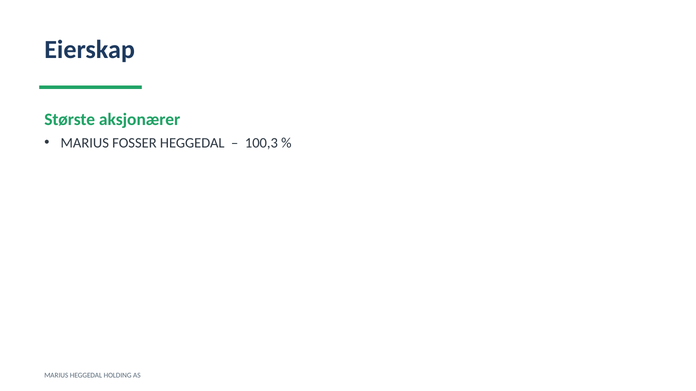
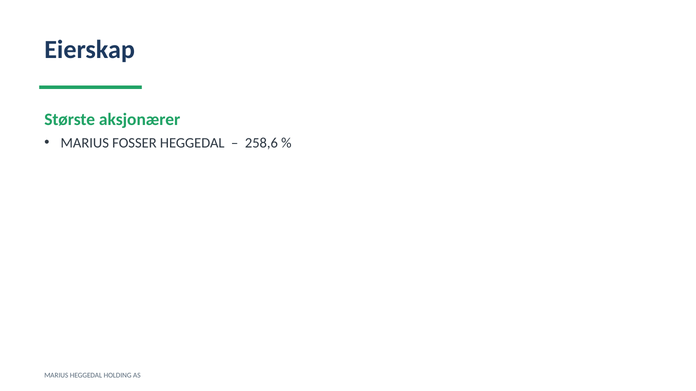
100,3: 100,3 -> 258,6 (261, 143)
